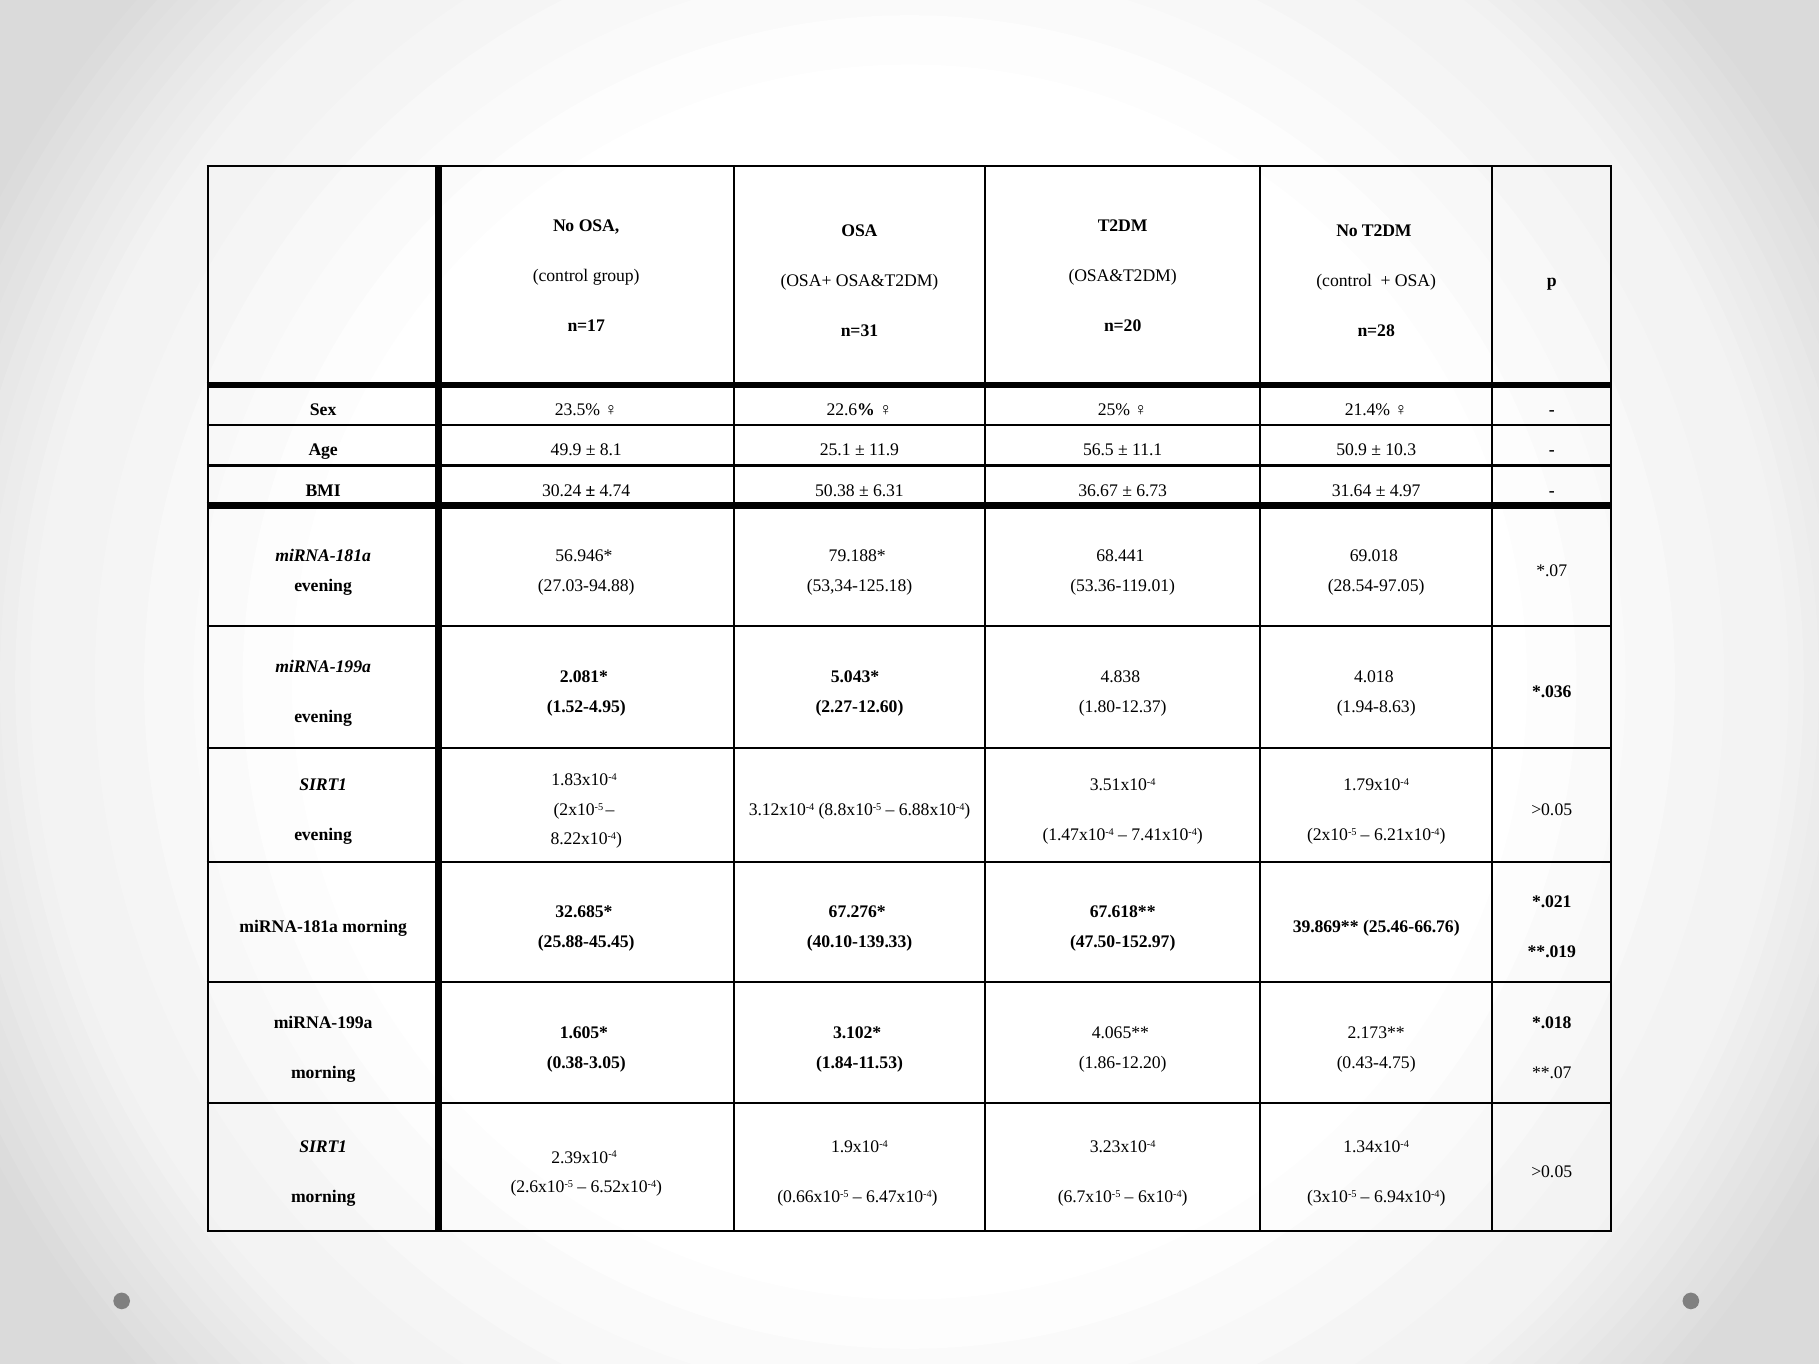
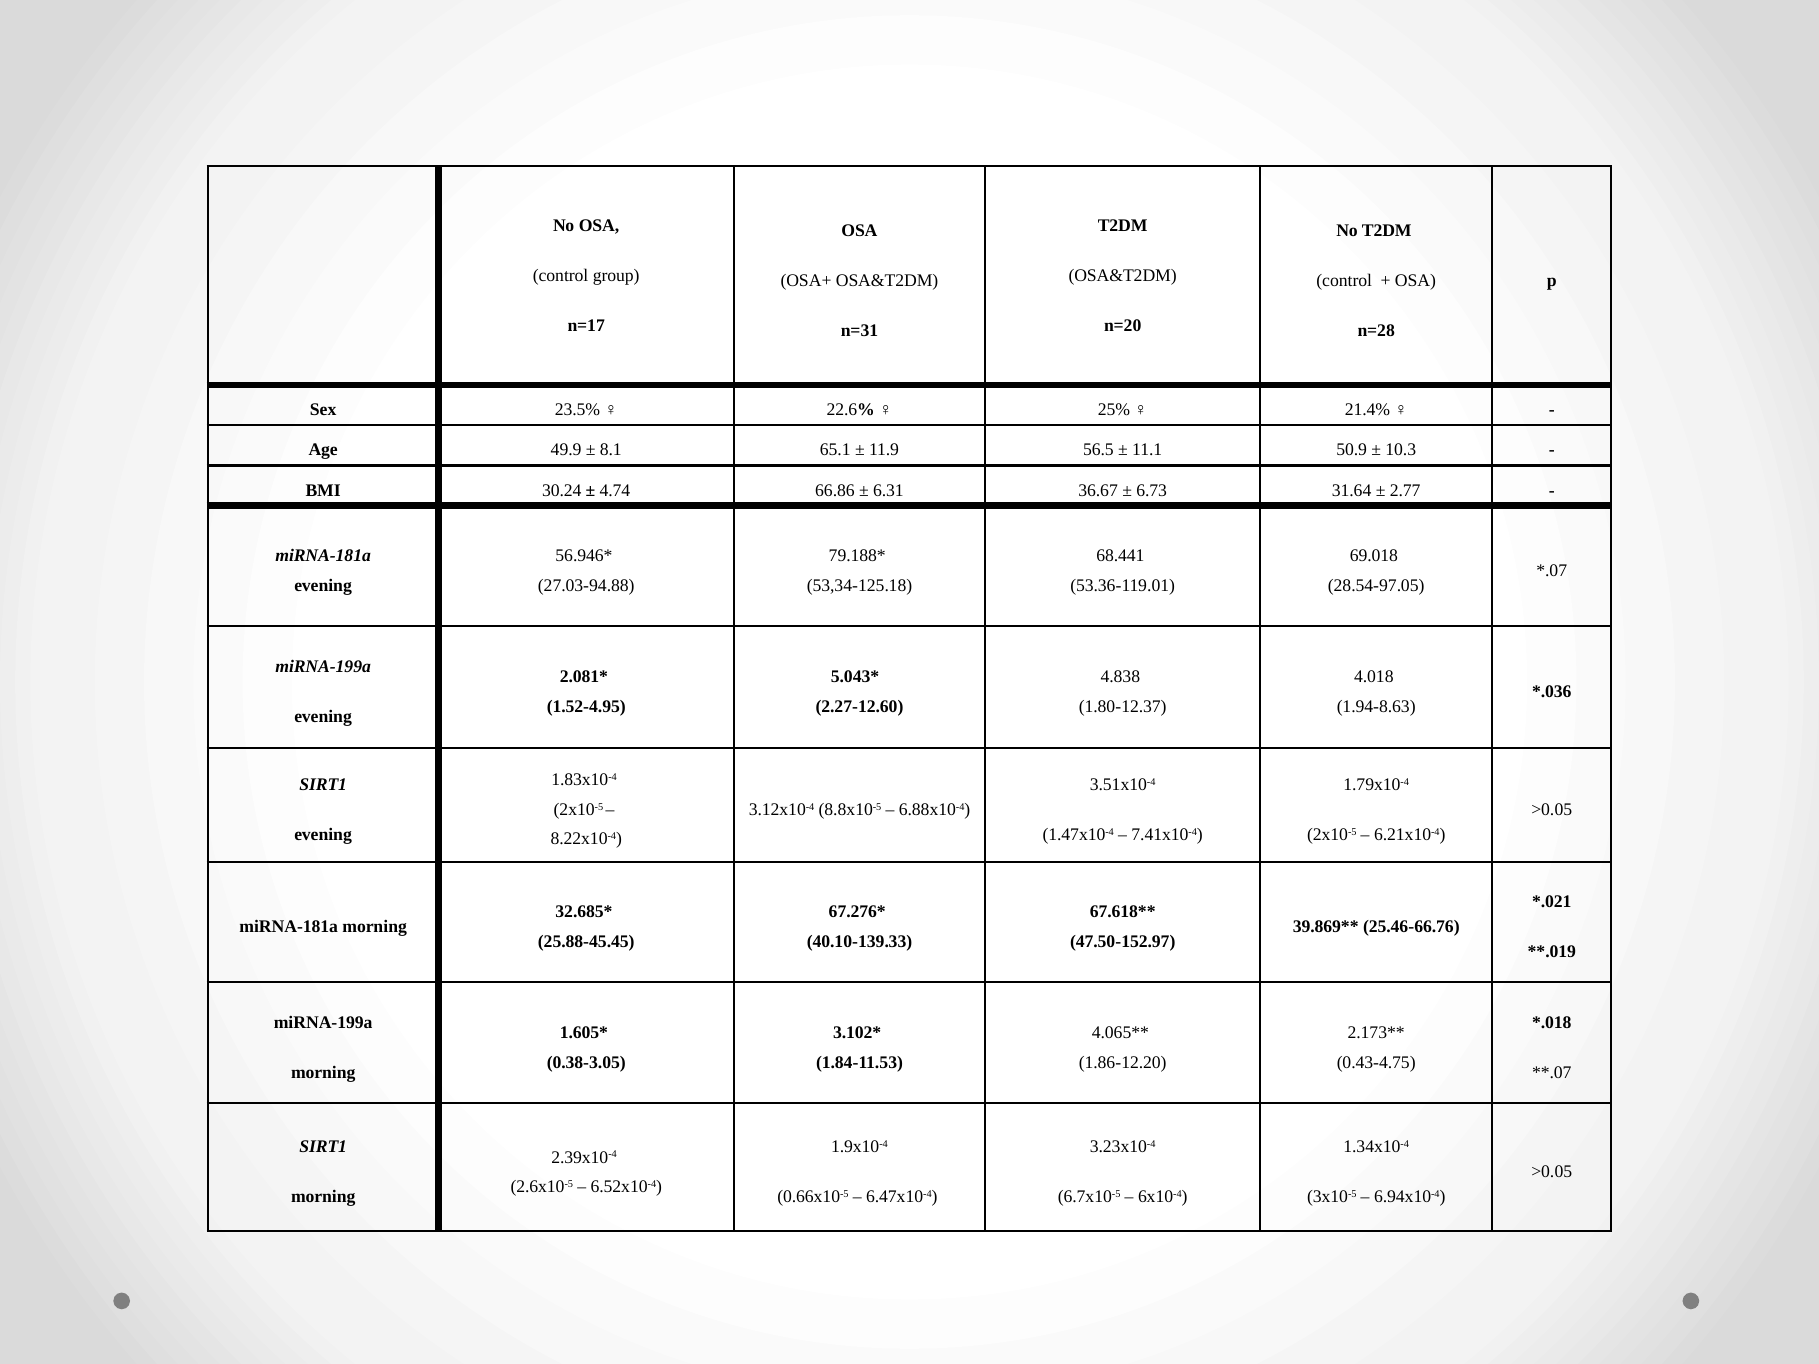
25.1: 25.1 -> 65.1 (835, 450)
50.38: 50.38 -> 66.86 (835, 490)
4.97: 4.97 -> 2.77 (1405, 490)
